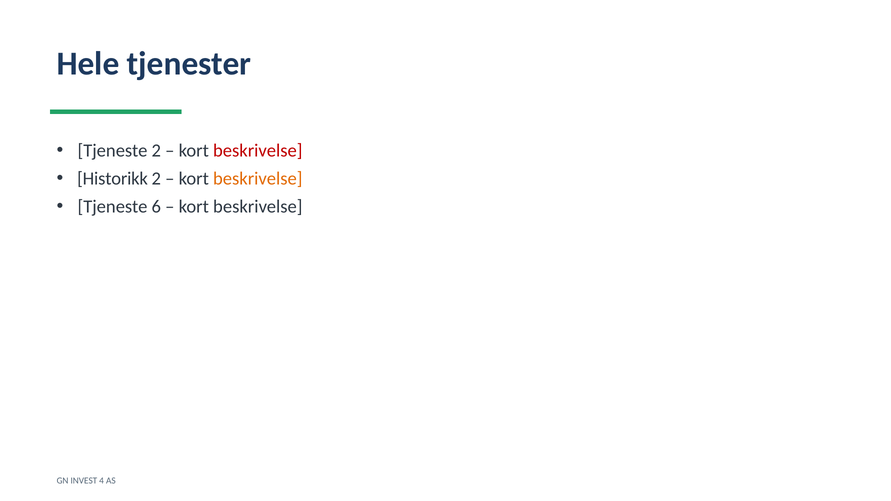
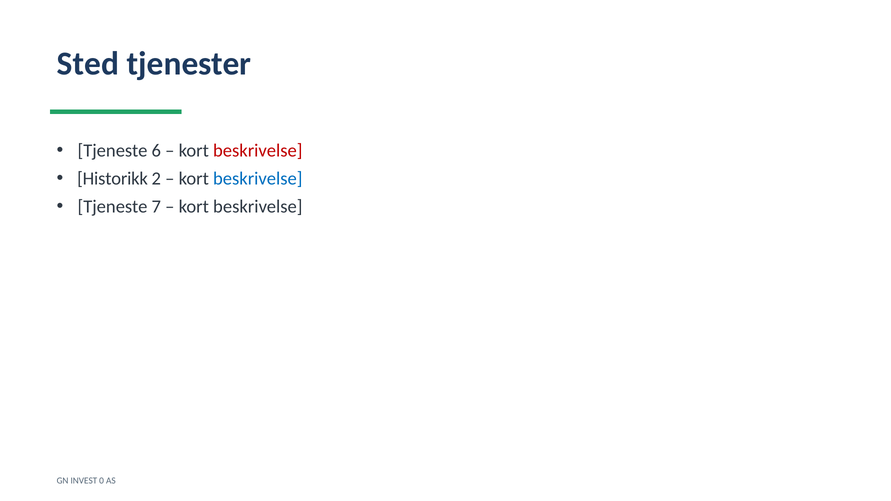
Hele: Hele -> Sted (88, 64)
Tjeneste 2: 2 -> 6 (156, 151)
beskrivelse colour: orange -> blue (258, 179)
6: 6 -> 7 (156, 207)
4: 4 -> 0 (102, 481)
